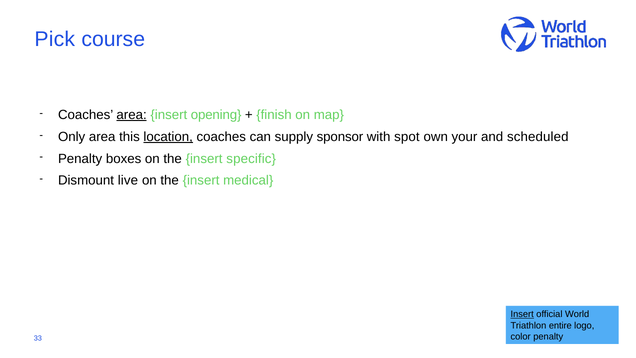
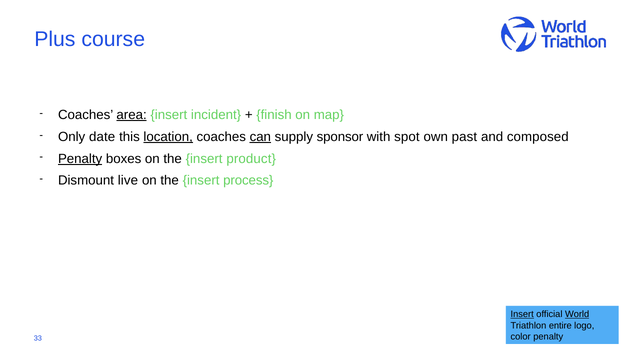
Pick: Pick -> Plus (55, 39)
opening: opening -> incident (216, 115)
Only area: area -> date (102, 137)
can underline: none -> present (260, 137)
your: your -> past (464, 137)
scheduled: scheduled -> composed (538, 137)
Penalty underline: none -> present (80, 159)
specific: specific -> product (251, 159)
medical: medical -> process (248, 180)
World underline: none -> present (577, 314)
